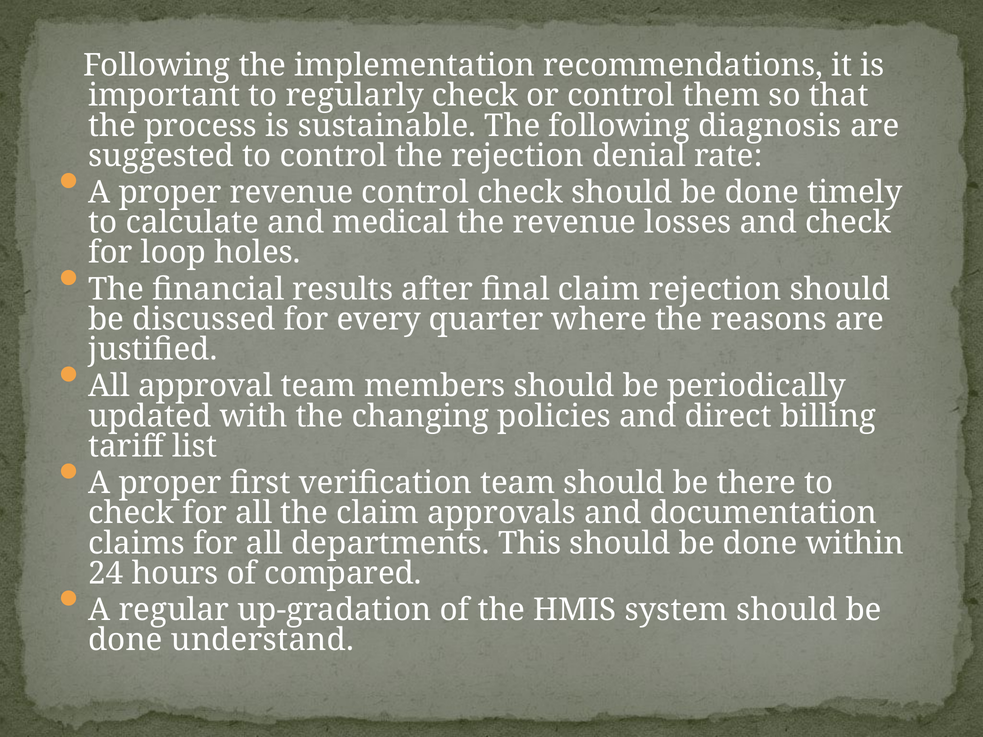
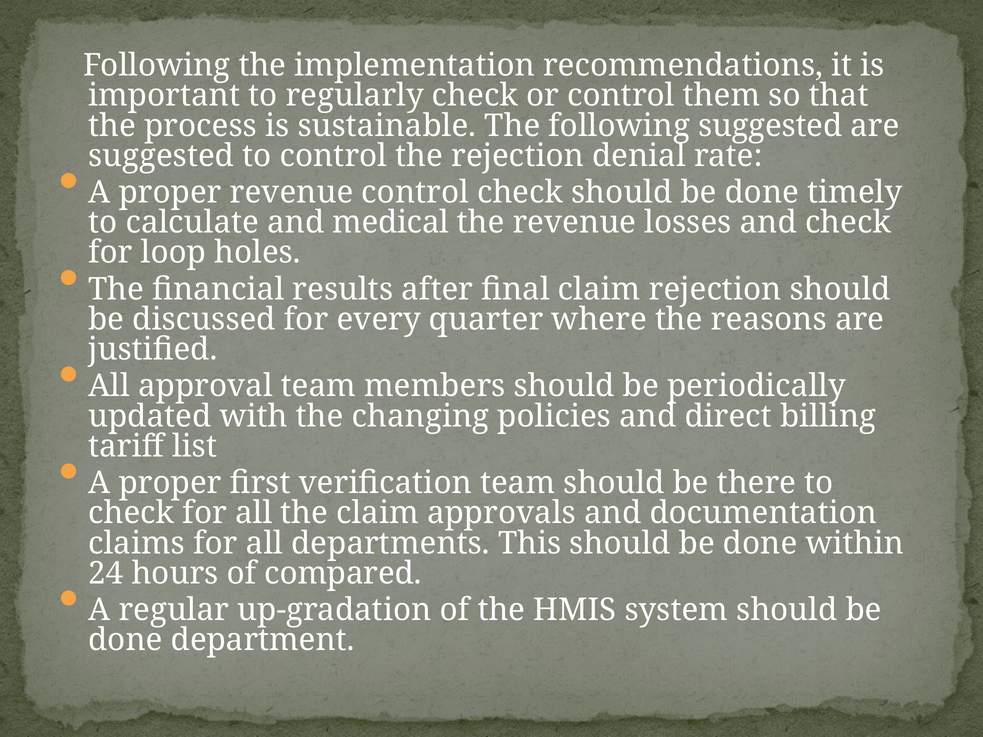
following diagnosis: diagnosis -> suggested (770, 126)
understand: understand -> department (263, 640)
